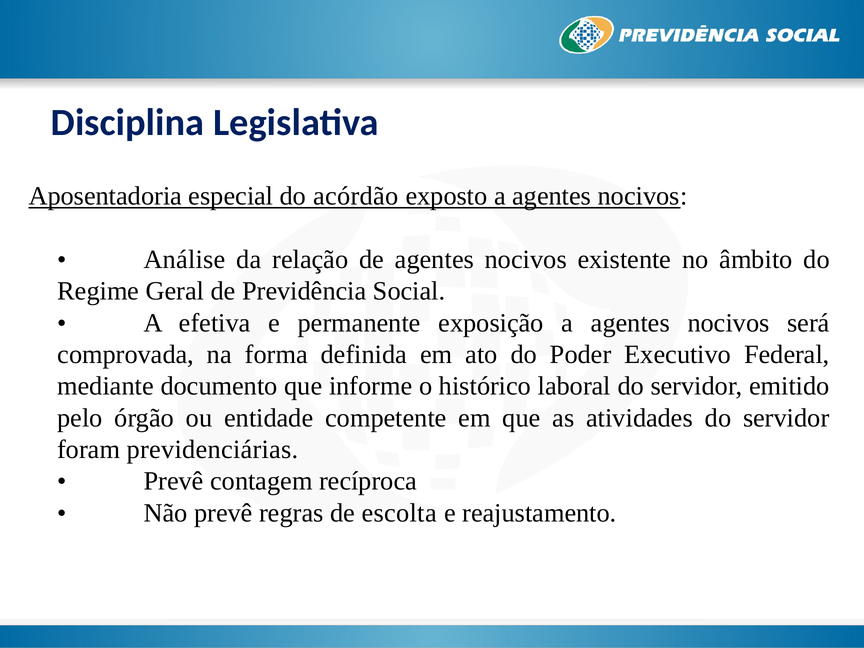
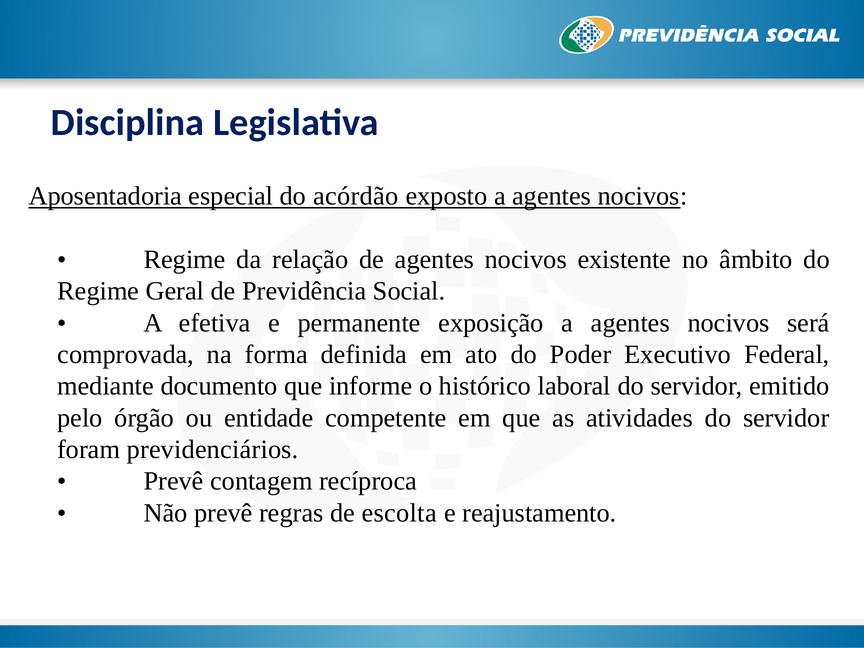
Análise: Análise -> Regime (185, 260)
previdenciárias: previdenciárias -> previdenciários (213, 450)
